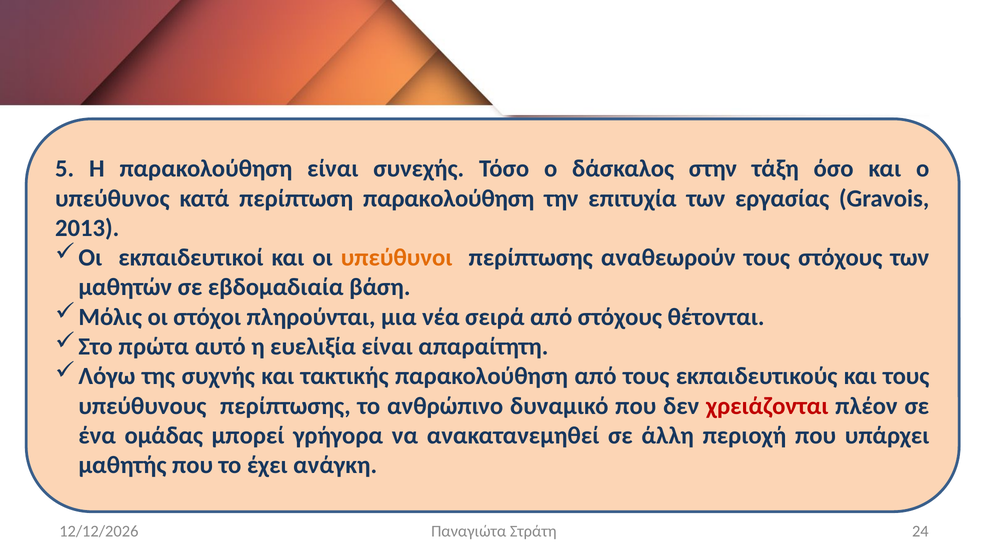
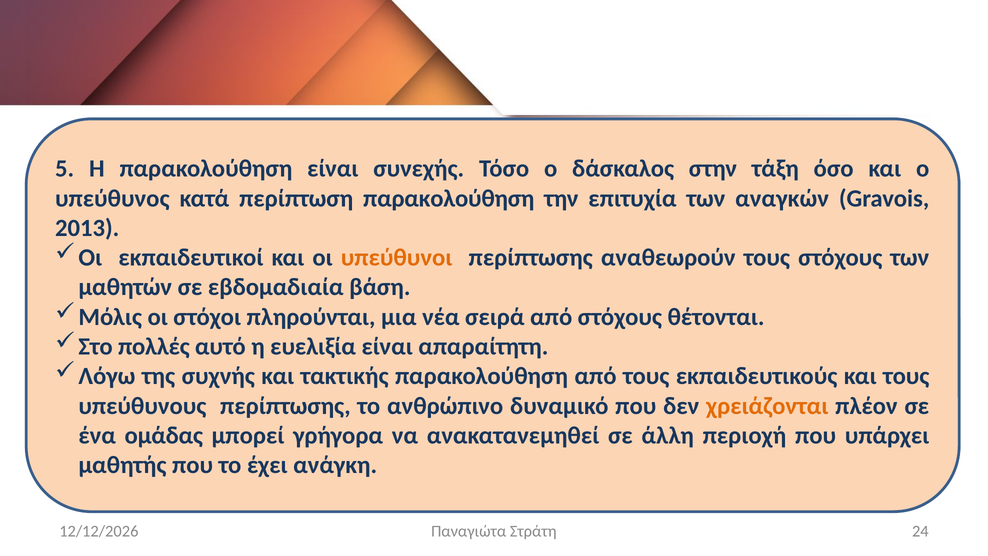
εργασίας: εργασίας -> αναγκών (782, 198)
πρώτα: πρώτα -> πολλές (154, 346)
χρειάζονται colour: red -> orange (767, 406)
